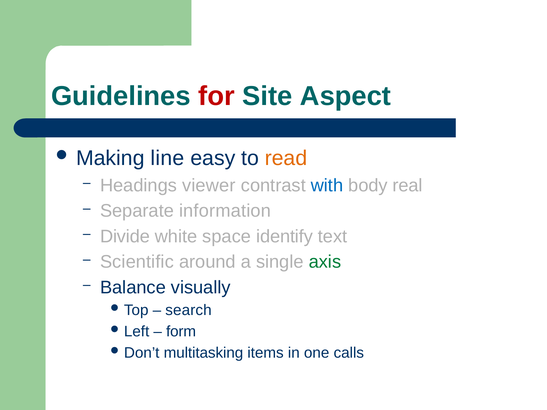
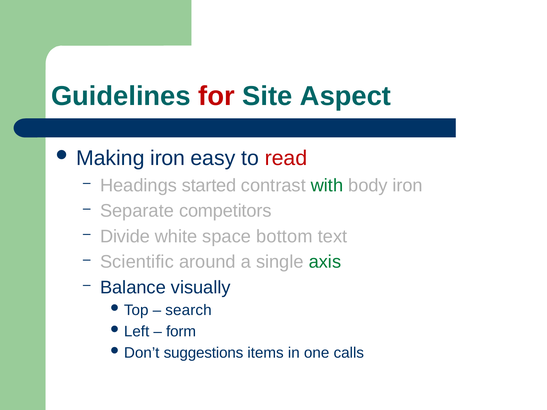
Making line: line -> iron (168, 158)
read colour: orange -> red (286, 158)
viewer: viewer -> started (209, 185)
with colour: blue -> green (327, 185)
body real: real -> iron (408, 185)
information: information -> competitors (225, 211)
identify: identify -> bottom (284, 236)
multitasking: multitasking -> suggestions (204, 353)
